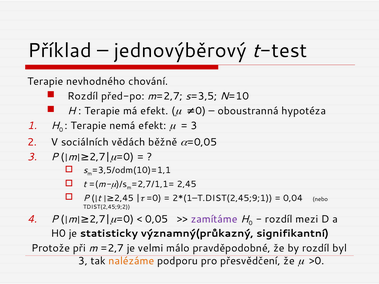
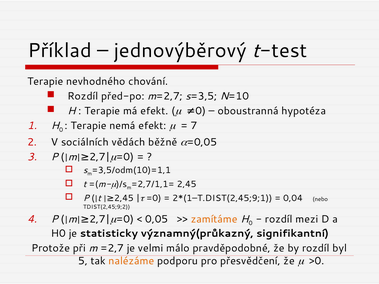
3: 3 -> 7 (194, 126)
zamítáme colour: purple -> orange (214, 219)
3: 3 -> 5 (83, 261)
